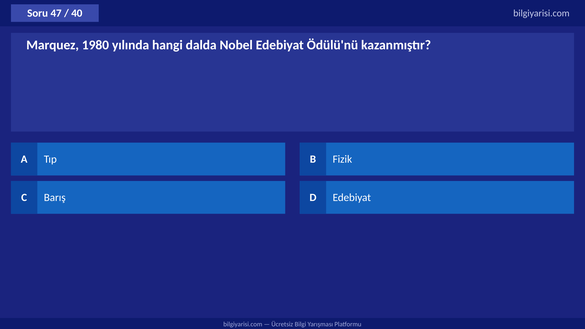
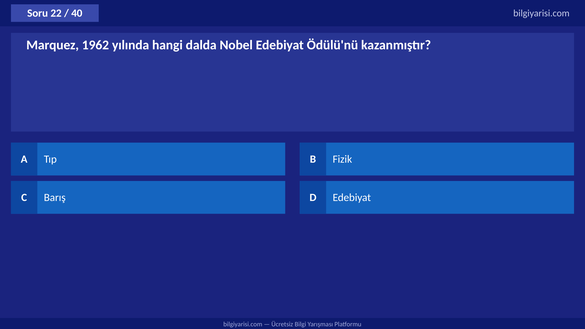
47: 47 -> 22 (56, 13)
1980: 1980 -> 1962 (95, 45)
